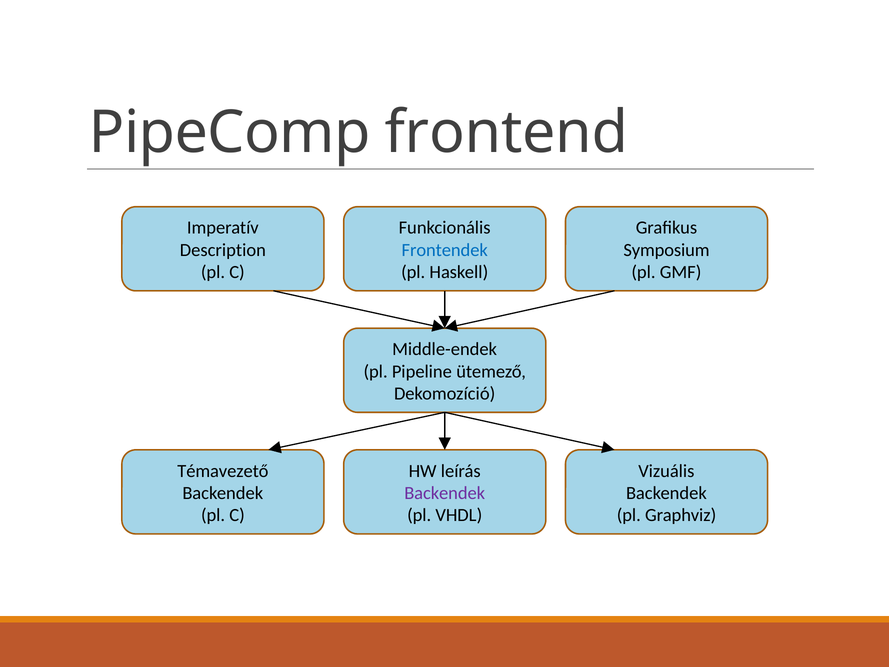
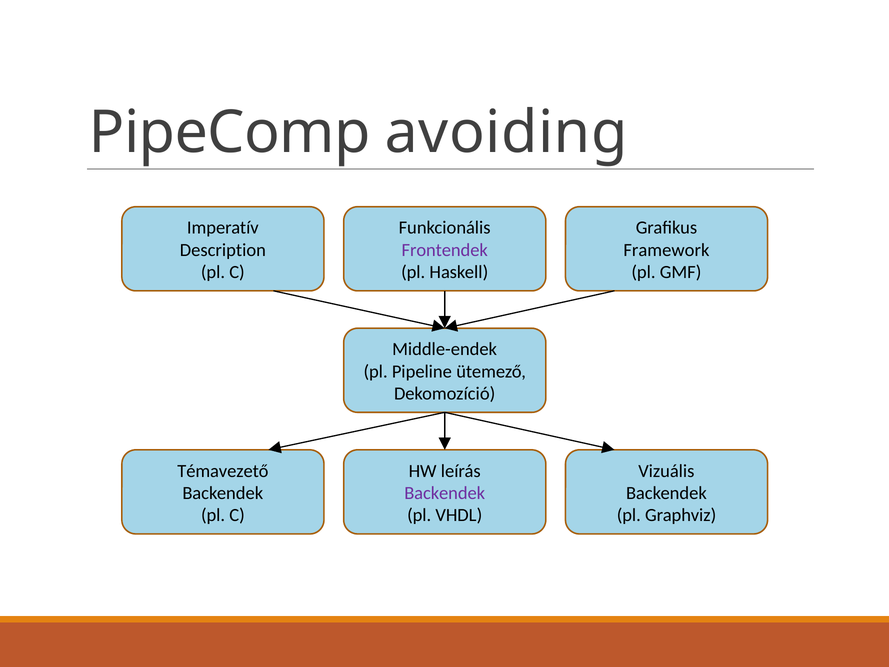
frontend: frontend -> avoiding (506, 133)
Frontendek colour: blue -> purple (445, 250)
Symposium: Symposium -> Framework (666, 250)
